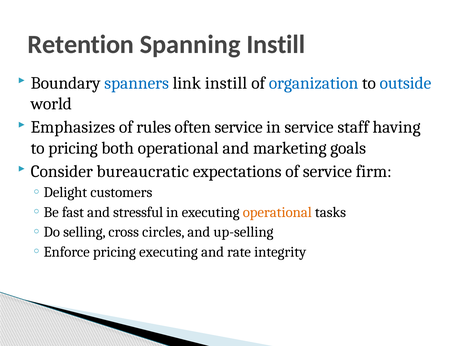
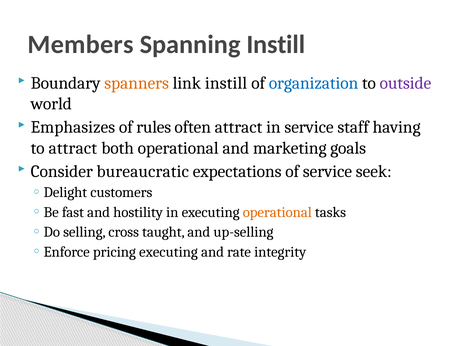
Retention: Retention -> Members (81, 45)
spanners colour: blue -> orange (137, 83)
outside colour: blue -> purple (405, 83)
often service: service -> attract (239, 127)
to pricing: pricing -> attract (73, 148)
firm: firm -> seek (374, 172)
stressful: stressful -> hostility (138, 213)
circles: circles -> taught (163, 232)
